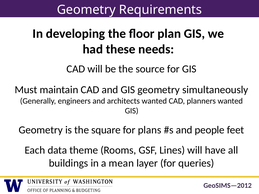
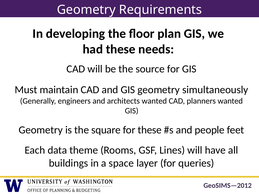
for plans: plans -> these (150, 130)
mean: mean -> space (121, 163)
